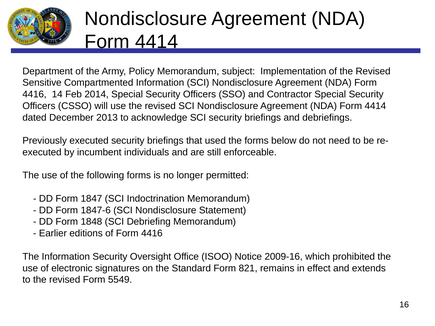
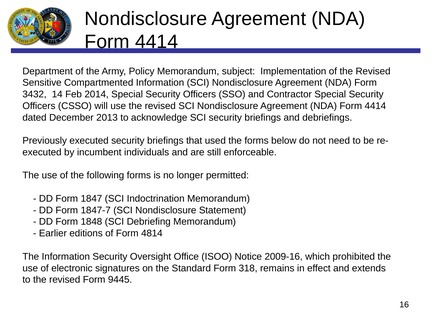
4416: 4416 -> 3432 (35, 94)
1847-6: 1847-6 -> 1847-7 (96, 210)
of Form 4416: 4416 -> 4814 (152, 234)
821: 821 -> 318 (248, 268)
5549: 5549 -> 9445 (120, 280)
